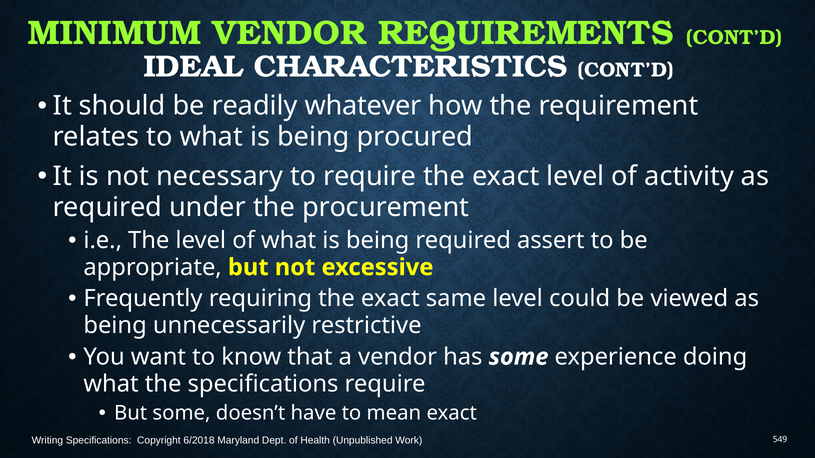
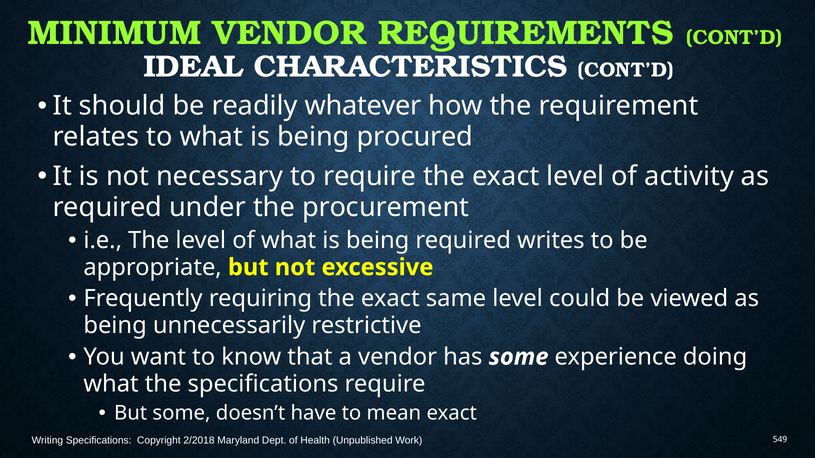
assert: assert -> writes (551, 241)
6/2018: 6/2018 -> 2/2018 (199, 441)
